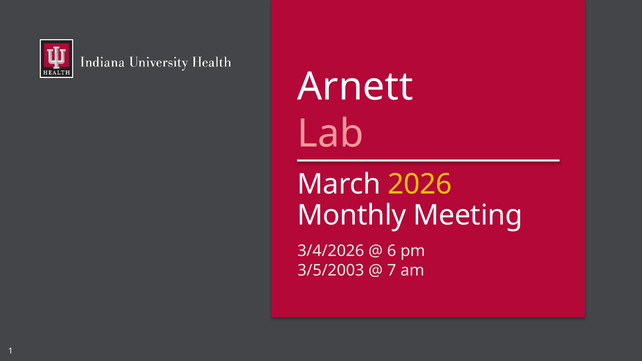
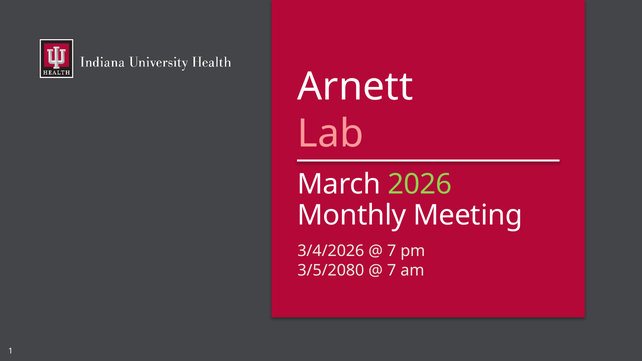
2026 colour: yellow -> light green (420, 185)
6: 6 -> 7 (392, 251)
3/5/2003: 3/5/2003 -> 3/5/2080 (331, 270)
